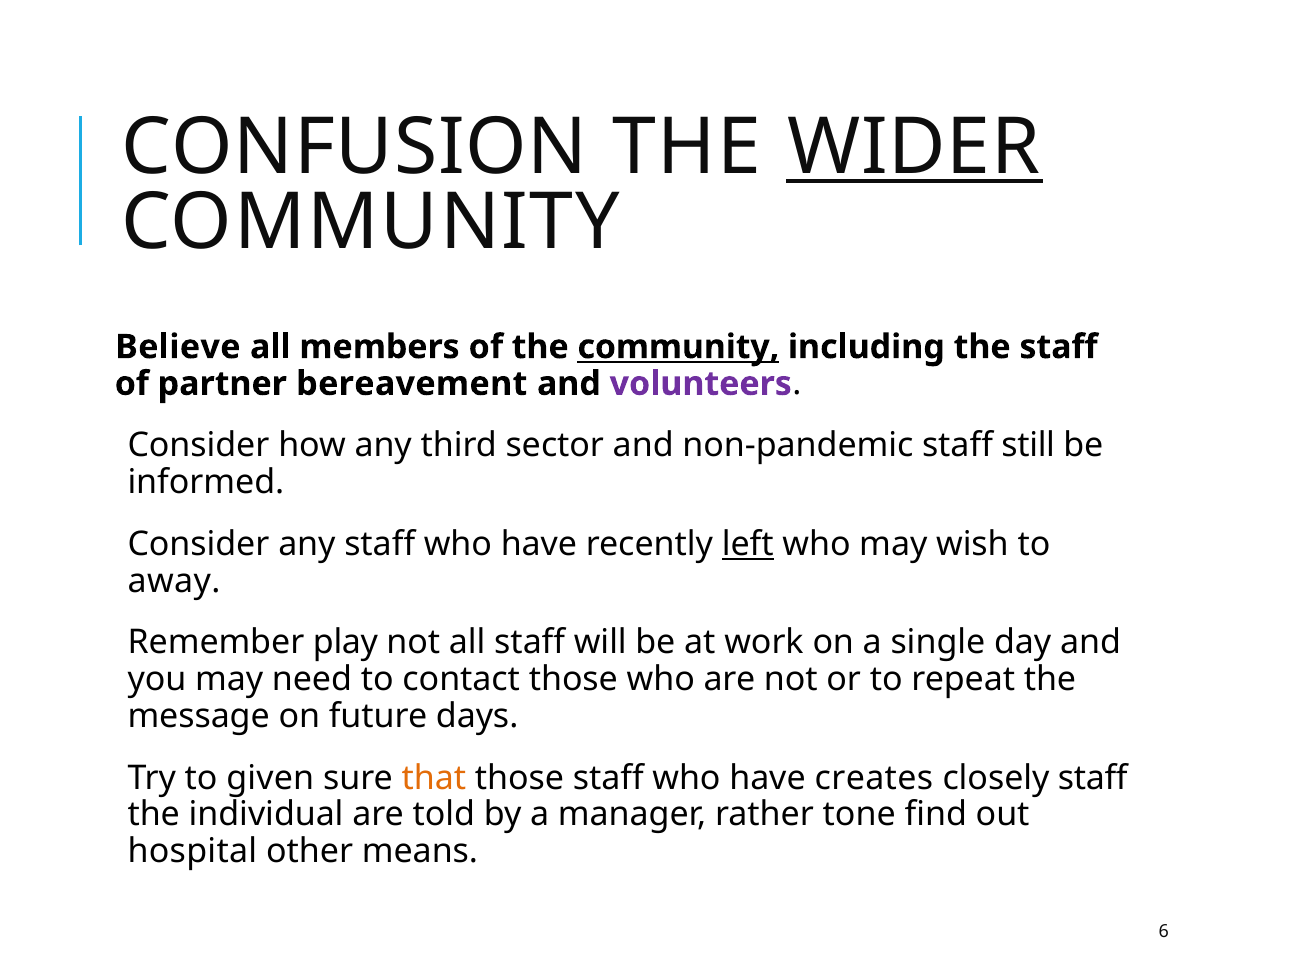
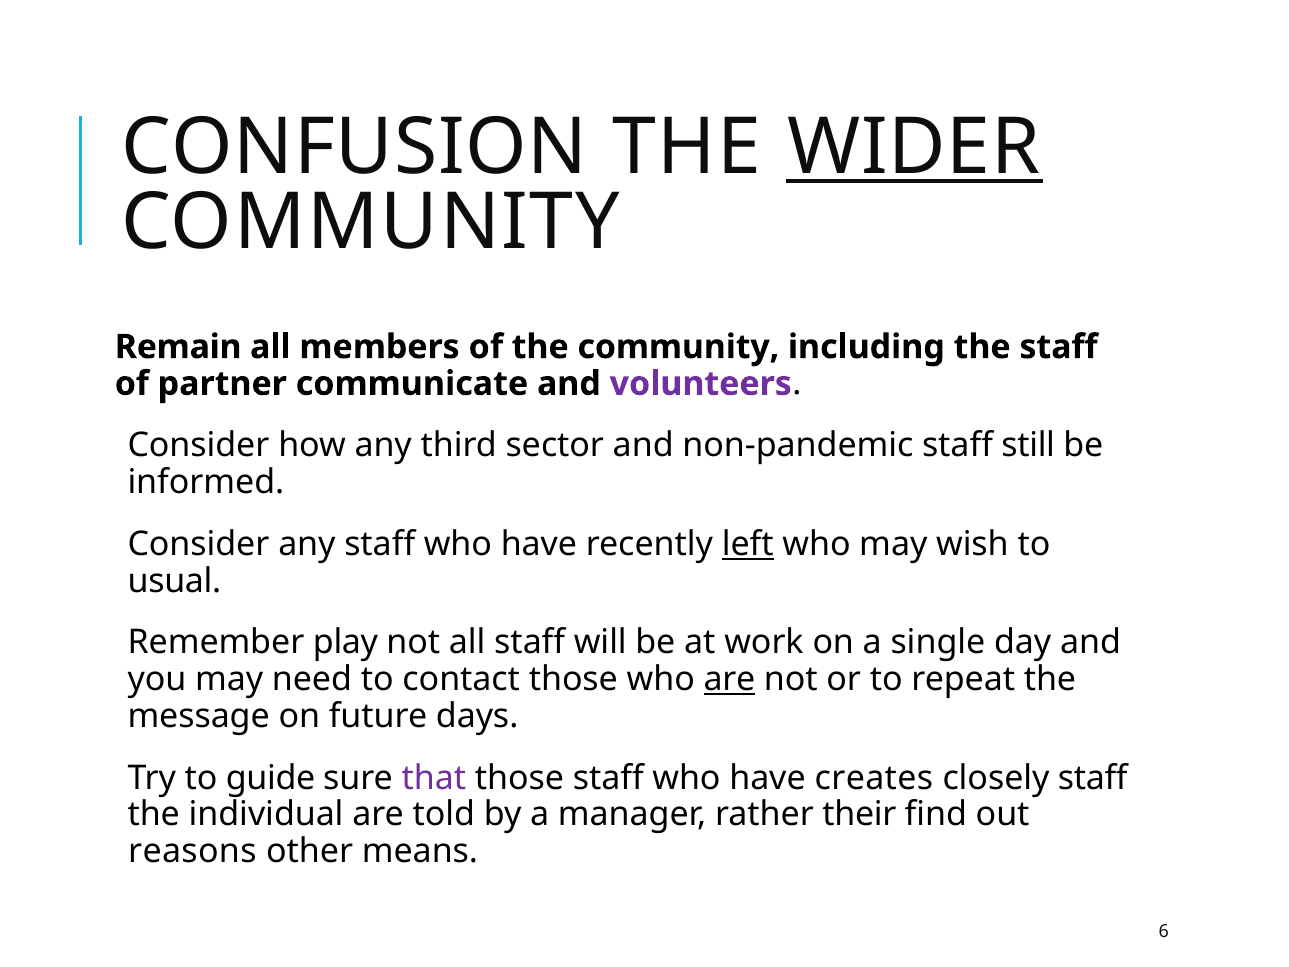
Believe: Believe -> Remain (178, 347)
community underline: present -> none (678, 347)
bereavement: bereavement -> communicate (412, 384)
away: away -> usual (174, 581)
are underline: none -> present (729, 679)
given: given -> guide (271, 778)
that colour: orange -> purple (434, 778)
tone: tone -> their (859, 815)
hospital: hospital -> reasons (192, 851)
